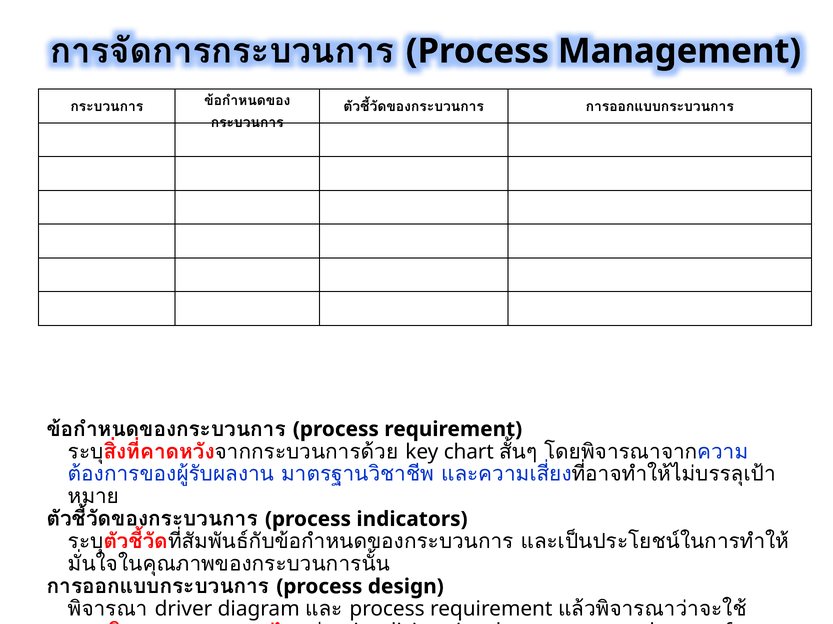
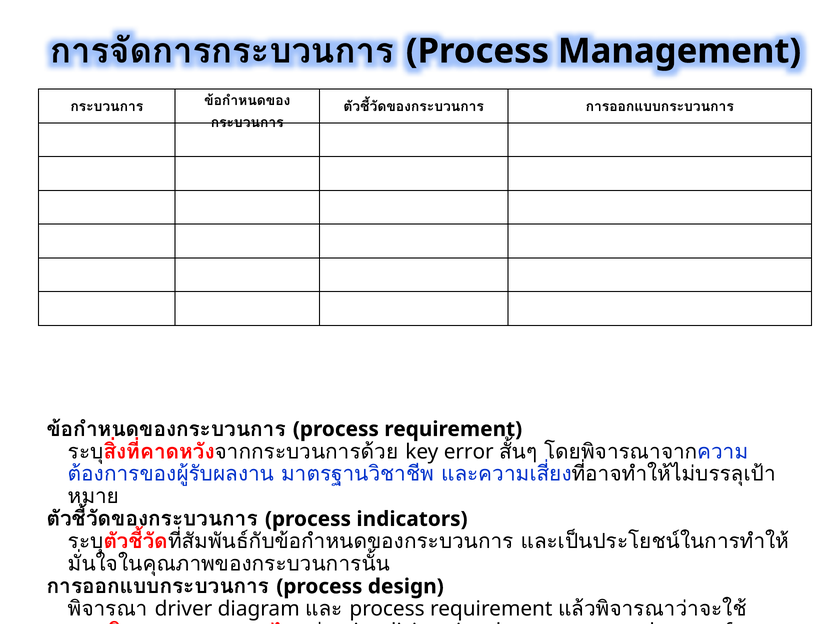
chart: chart -> error (469, 452)
